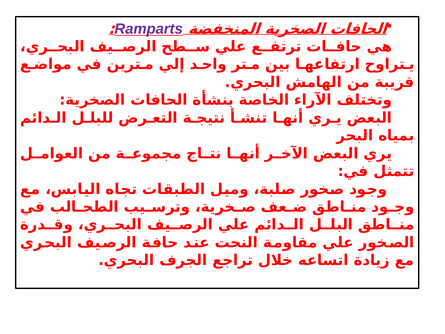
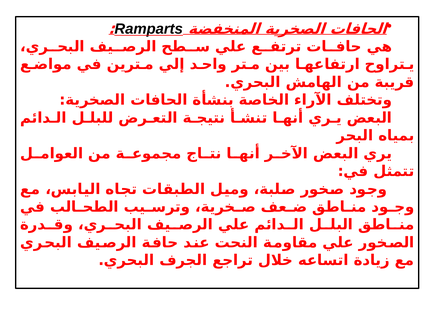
Ramparts colour: purple -> black (149, 29)
